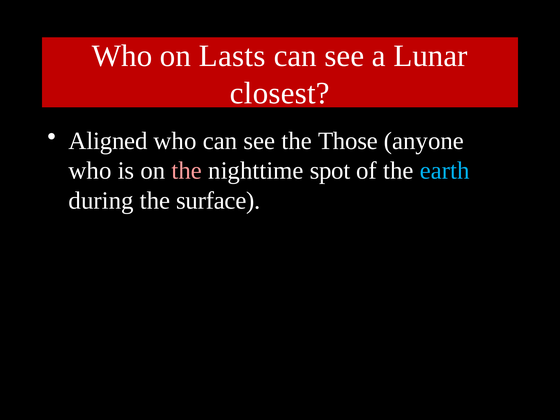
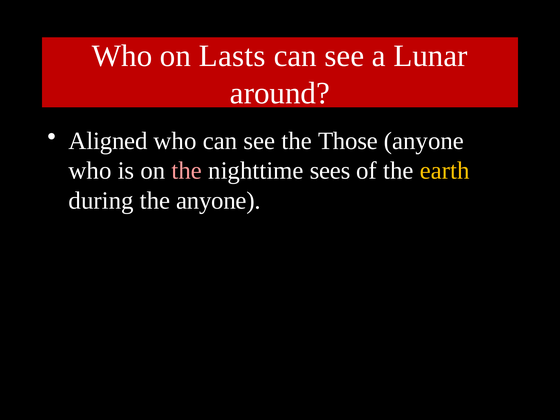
closest: closest -> around (280, 93)
spot: spot -> sees (330, 171)
earth colour: light blue -> yellow (445, 171)
the surface: surface -> anyone (218, 201)
